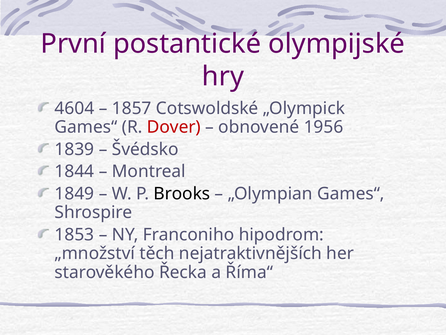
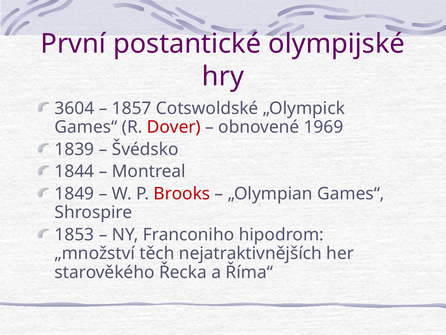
4604: 4604 -> 3604 (74, 108)
1956: 1956 -> 1969 (324, 127)
Brooks colour: black -> red (182, 194)
